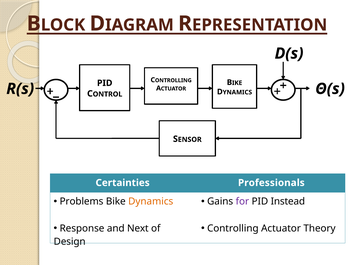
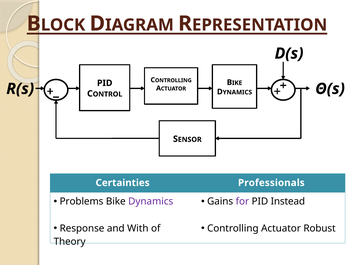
Dynamics colour: orange -> purple (151, 202)
Next: Next -> With (138, 229)
Theory: Theory -> Robust (320, 229)
Design: Design -> Theory (70, 242)
